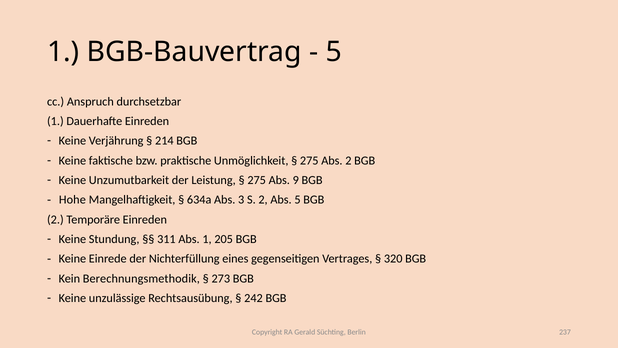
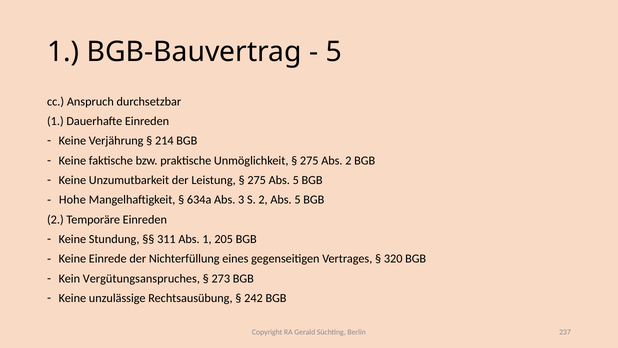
275 Abs 9: 9 -> 5 (296, 180)
Berechnungsmethodik: Berechnungsmethodik -> Vergütungsanspruches (141, 278)
